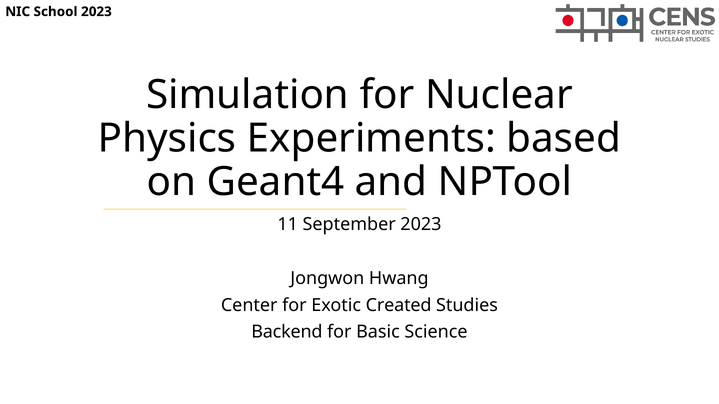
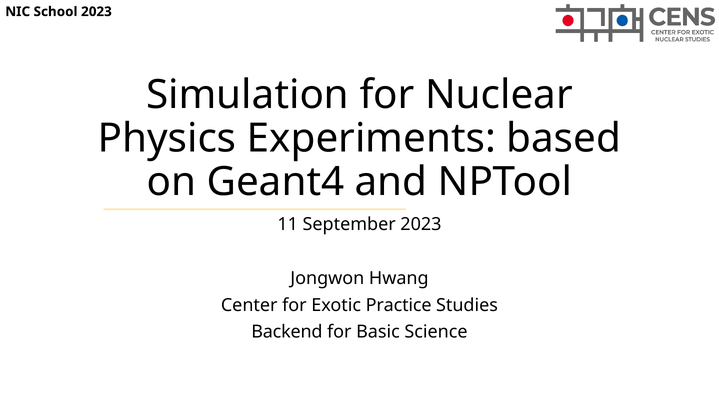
Created: Created -> Practice (399, 305)
